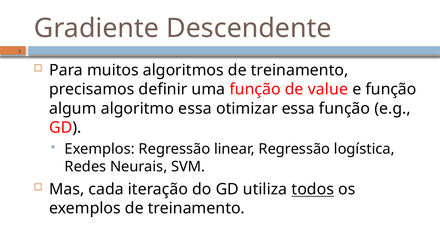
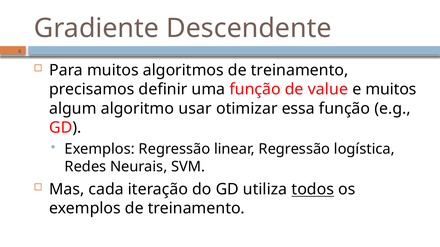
e função: função -> muitos (391, 90)
algoritmo essa: essa -> usar (195, 109)
